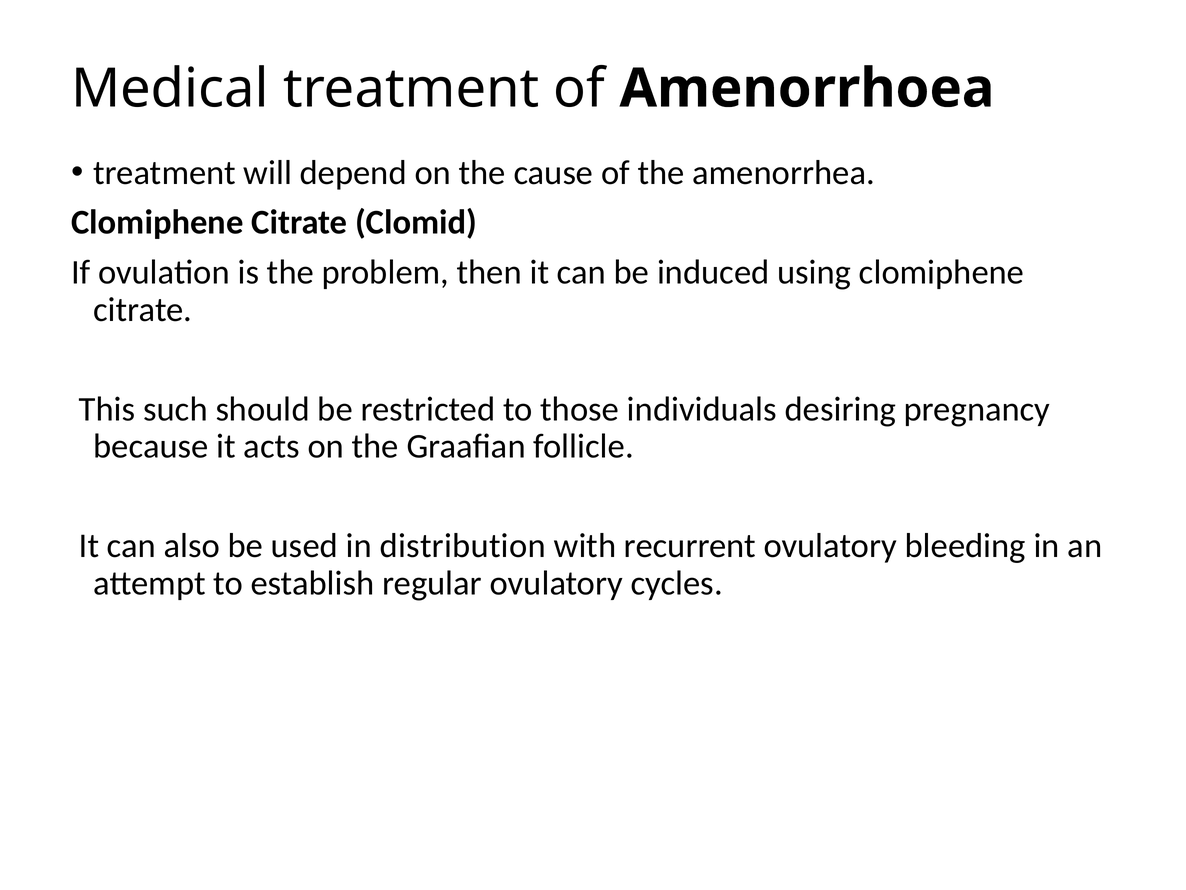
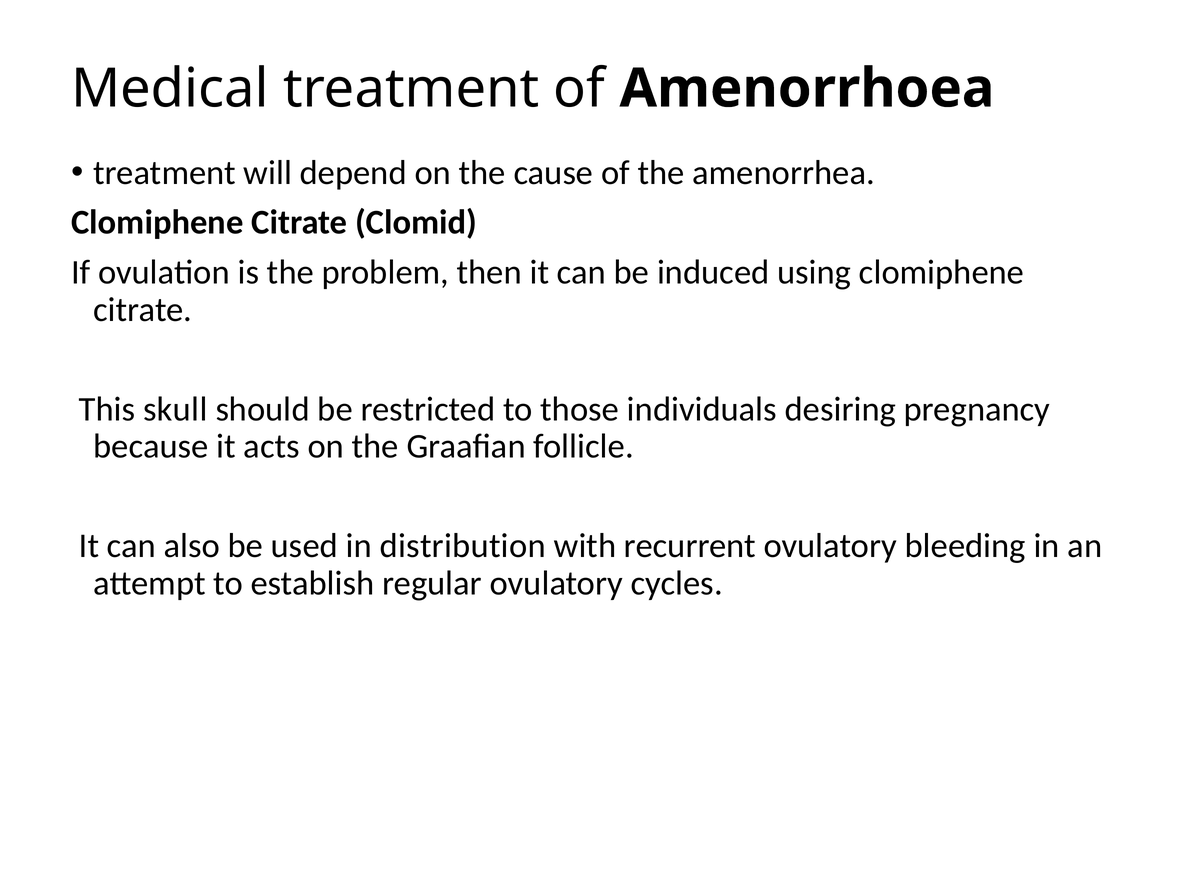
such: such -> skull (175, 409)
